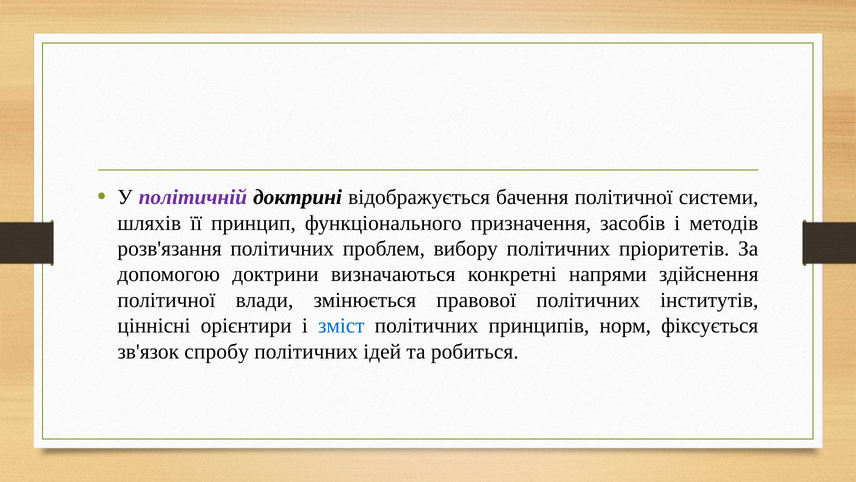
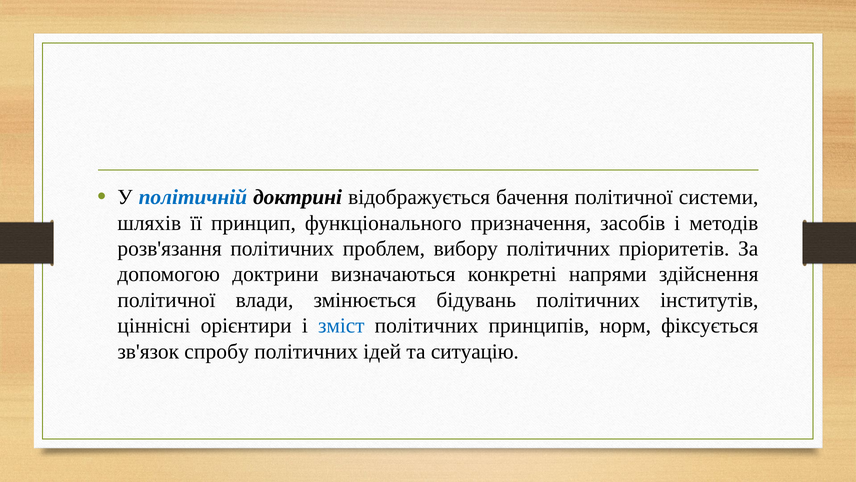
політичній colour: purple -> blue (193, 197)
правової: правової -> бідувань (476, 300)
робиться: робиться -> ситуацію (475, 351)
